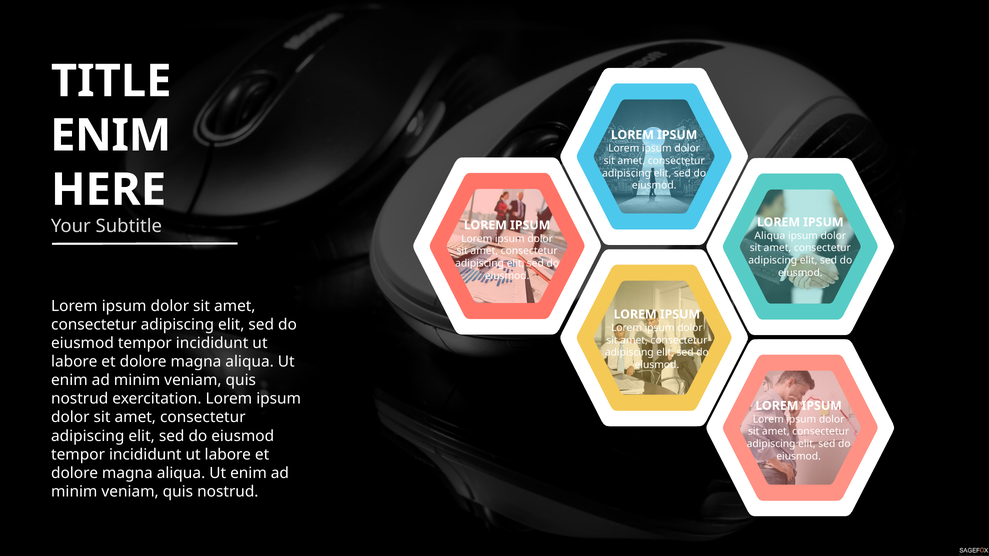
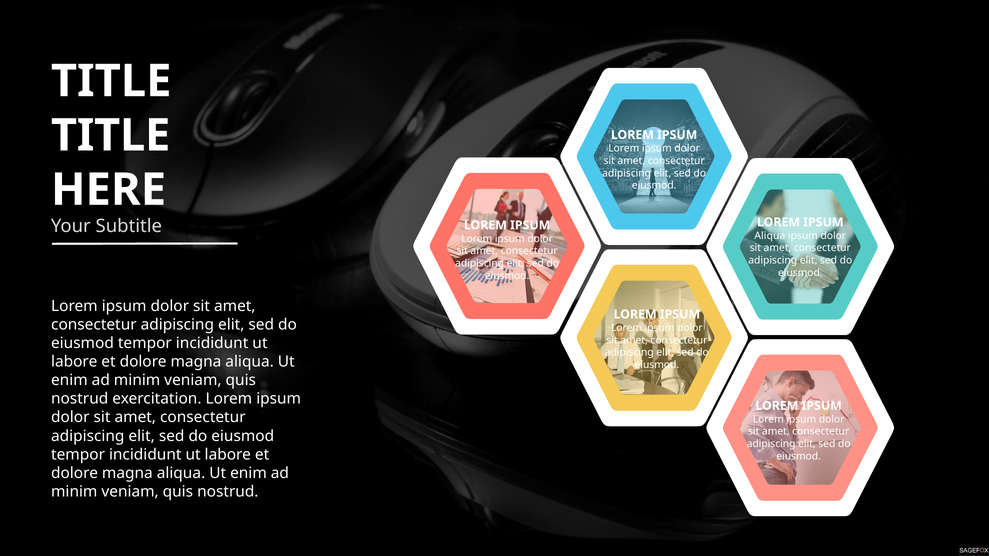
ENIM: ENIM -> TITLE (111, 136)
